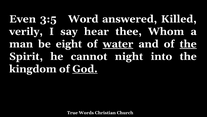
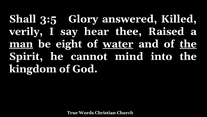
Even: Even -> Shall (23, 19)
Word: Word -> Glory (83, 19)
Whom: Whom -> Raised (166, 31)
man underline: none -> present (21, 44)
night: night -> mind (129, 56)
God underline: present -> none (85, 69)
